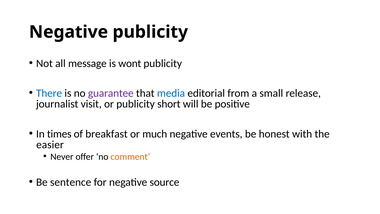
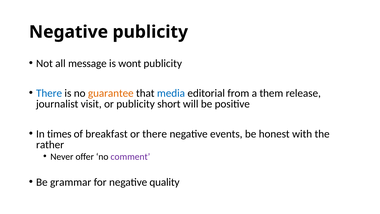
guarantee colour: purple -> orange (111, 93)
small: small -> them (271, 93)
or much: much -> there (155, 134)
easier: easier -> rather (50, 145)
comment colour: orange -> purple (130, 156)
sentence: sentence -> grammar (71, 182)
source: source -> quality (165, 182)
